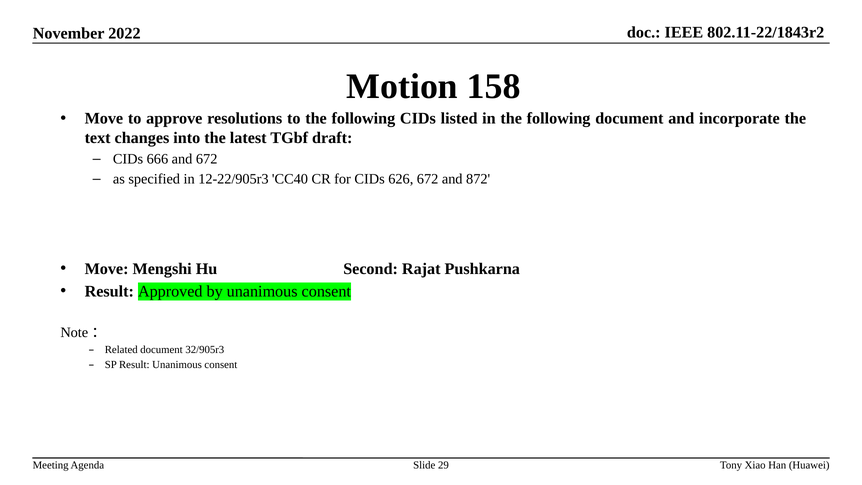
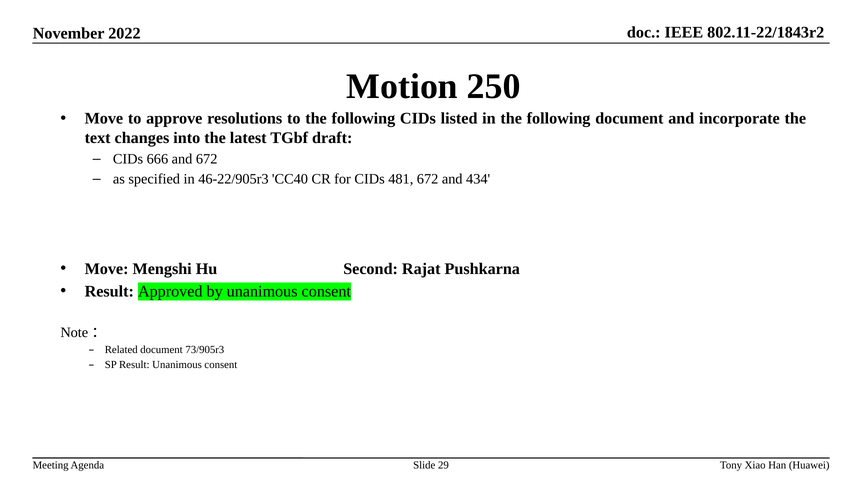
158: 158 -> 250 (494, 87)
12-22/905r3: 12-22/905r3 -> 46-22/905r3 (233, 179)
626: 626 -> 481 (401, 179)
872: 872 -> 434 (478, 179)
32/905r3: 32/905r3 -> 73/905r3 (205, 350)
